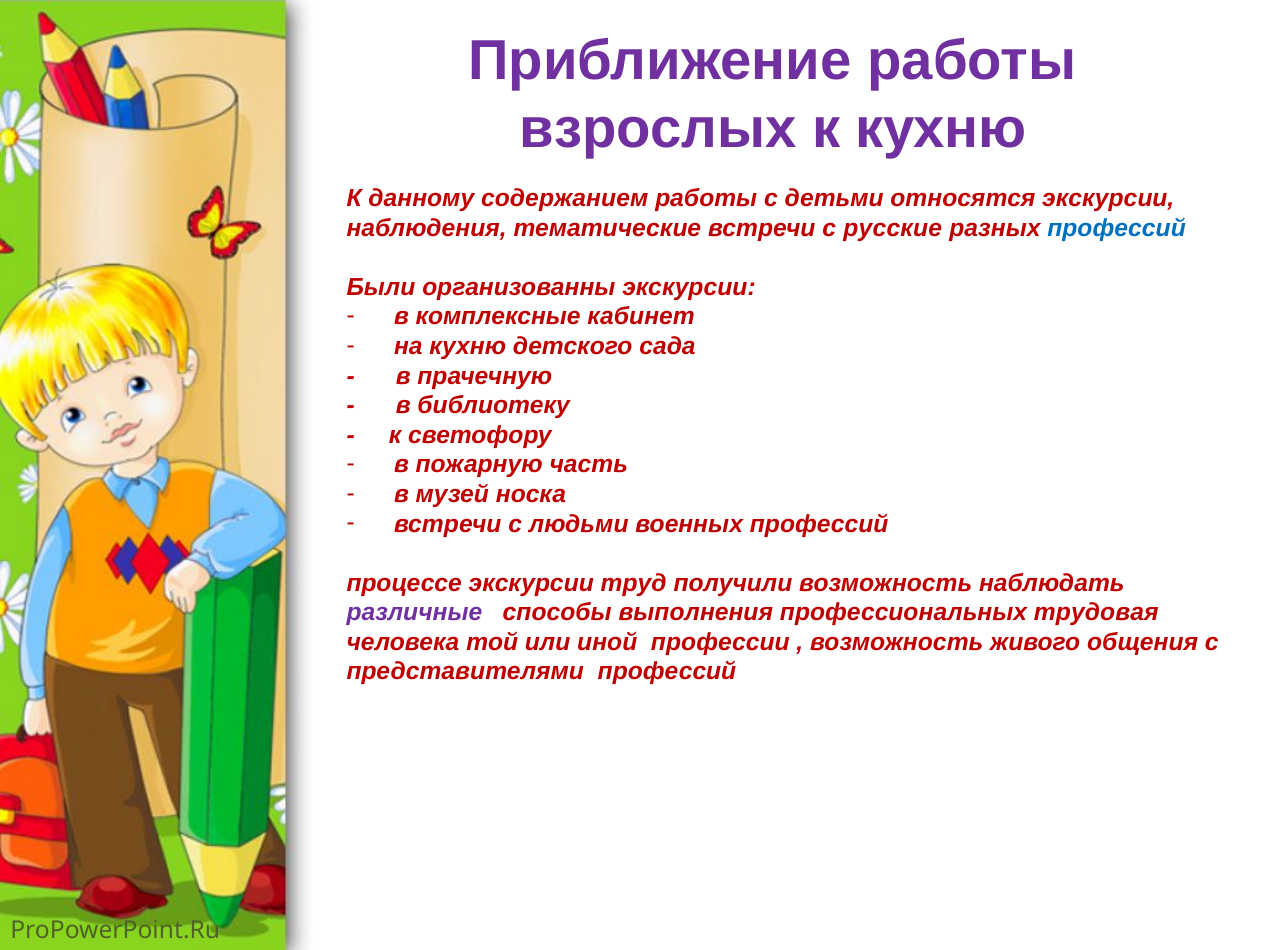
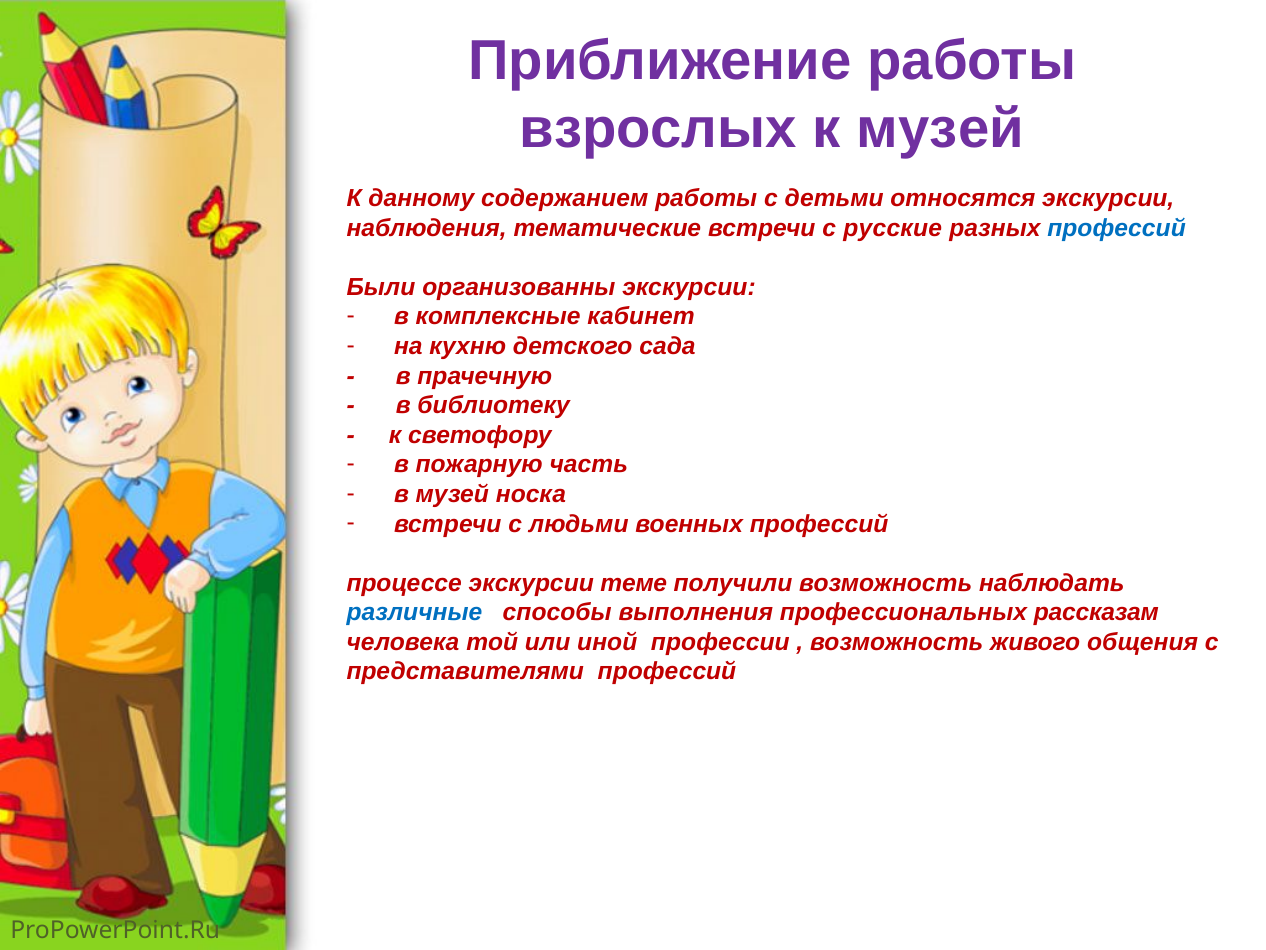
к кухню: кухню -> музей (940, 129)
труд: труд -> теме (634, 583)
различные colour: purple -> blue (414, 612)
трудовая: трудовая -> рассказам (1096, 612)
